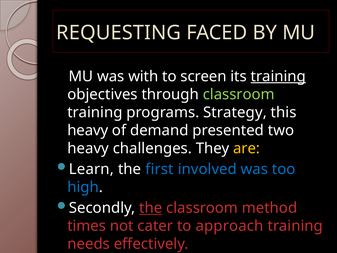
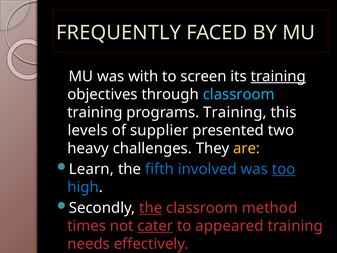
REQUESTING: REQUESTING -> FREQUENTLY (119, 33)
classroom colour: light green -> light blue (239, 94)
programs Strategy: Strategy -> Training (235, 112)
heavy: heavy -> levels (88, 130)
demand: demand -> supplier (159, 130)
first: first -> fifth (160, 169)
too underline: none -> present (284, 169)
cater underline: none -> present (155, 226)
approach: approach -> appeared (230, 226)
